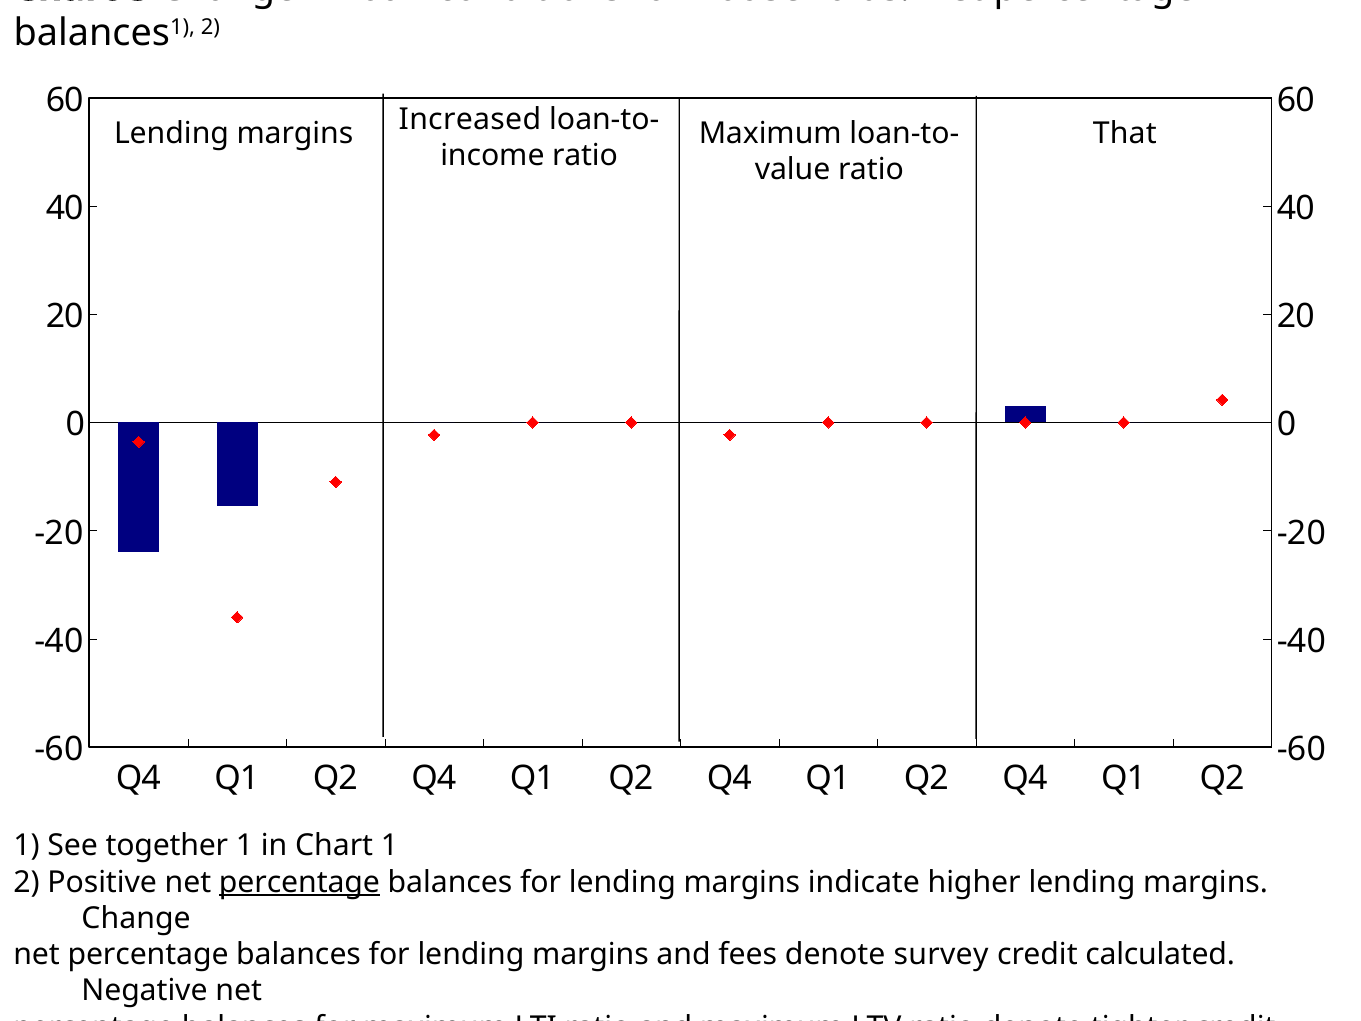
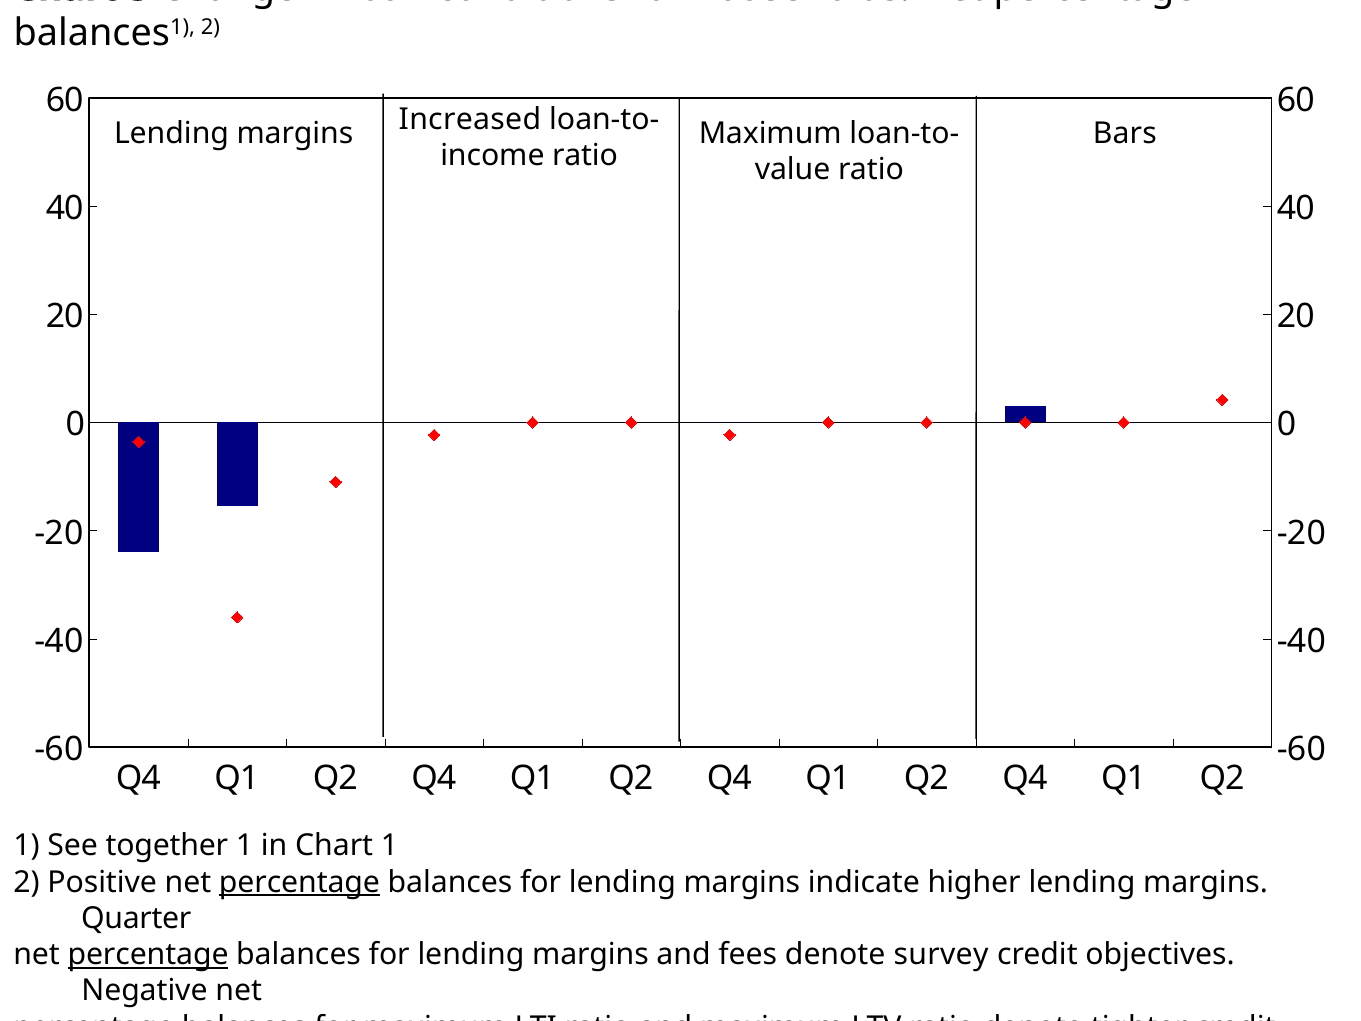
That: That -> Bars (1125, 133)
Change: Change -> Quarter (136, 918)
percentage underline: none -> present (148, 954)
calculated: calculated -> objectives (1160, 954)
